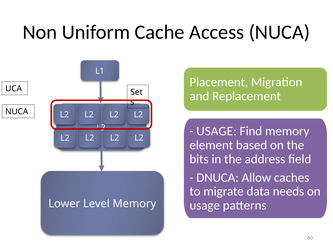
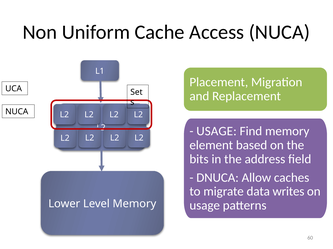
needs: needs -> writes (288, 192)
